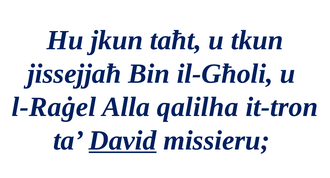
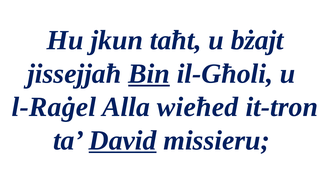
tkun: tkun -> bżajt (257, 40)
Bin underline: none -> present (149, 73)
qalilha: qalilha -> wieħed (198, 107)
